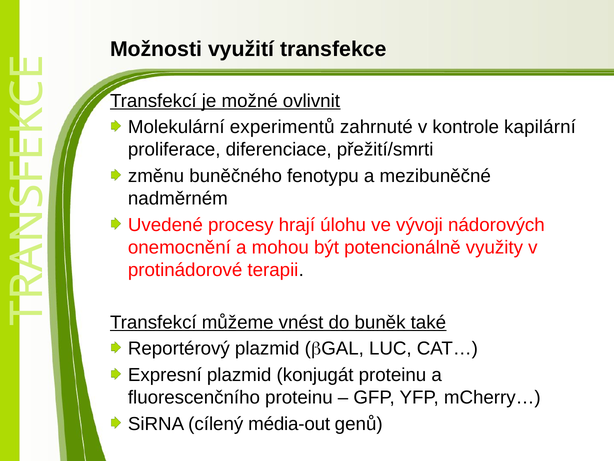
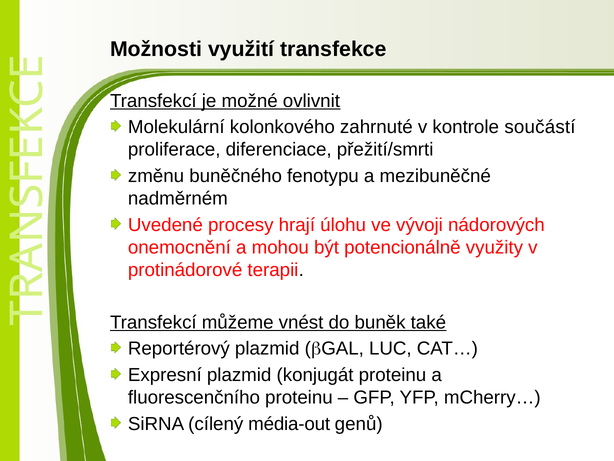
experimentů: experimentů -> kolonkového (282, 127)
kapilární: kapilární -> součástí (540, 127)
